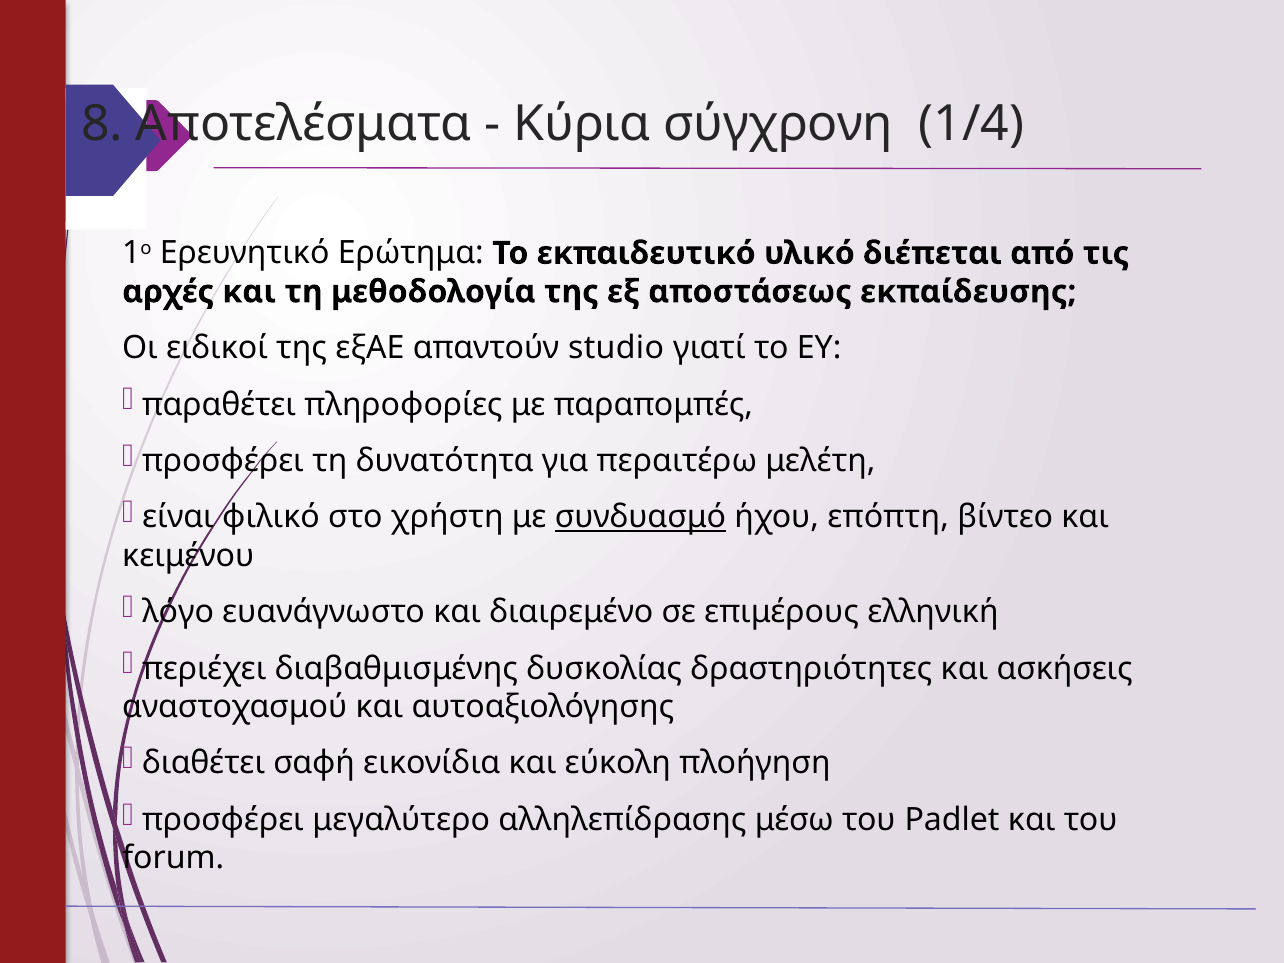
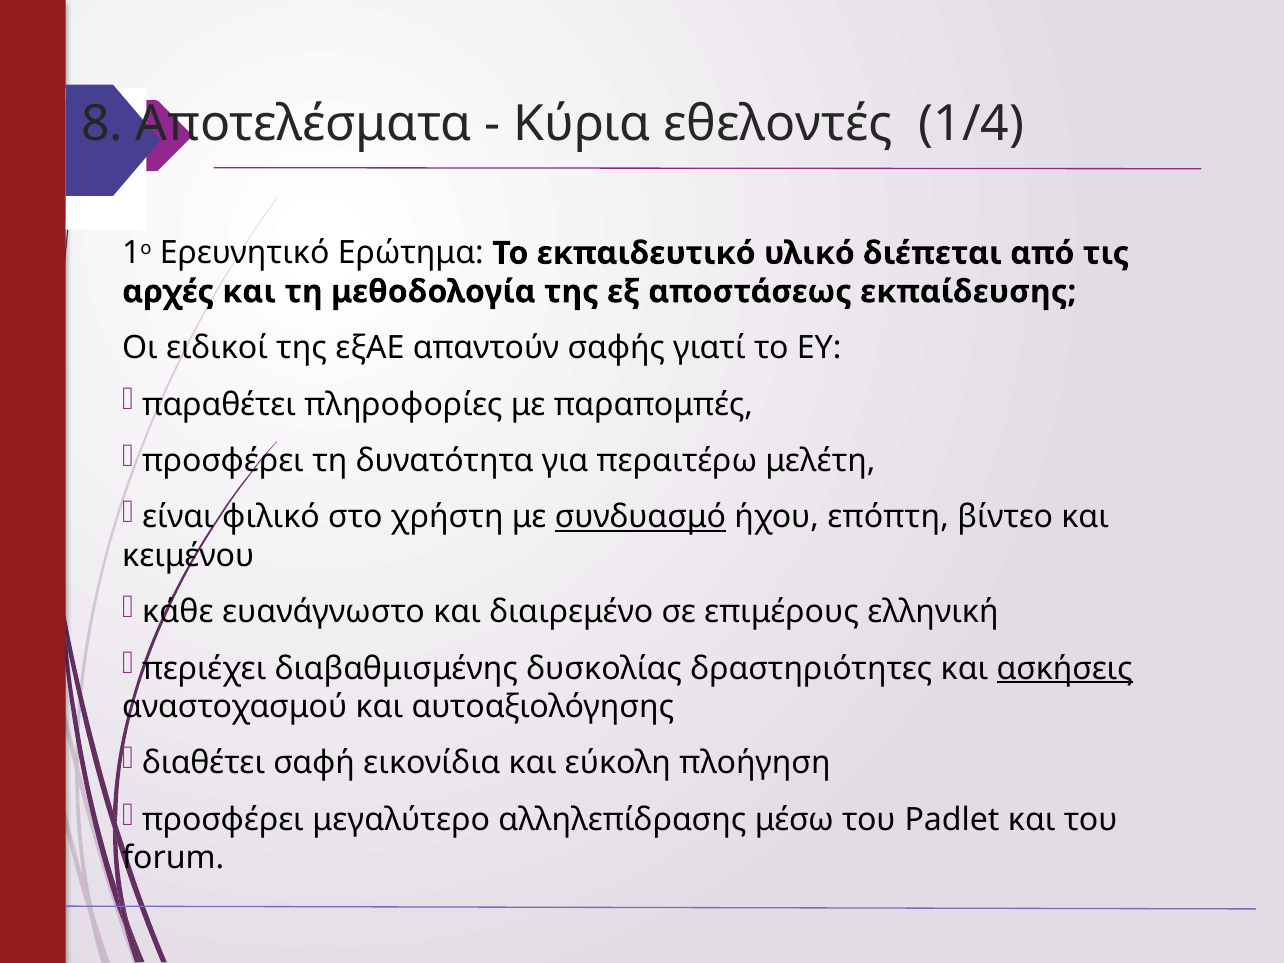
σύγχρονη: σύγχρονη -> εθελοντές (778, 124)
studio: studio -> σαφής (616, 348)
λόγο: λόγο -> κάθε (178, 612)
ασκήσεις underline: none -> present (1065, 668)
